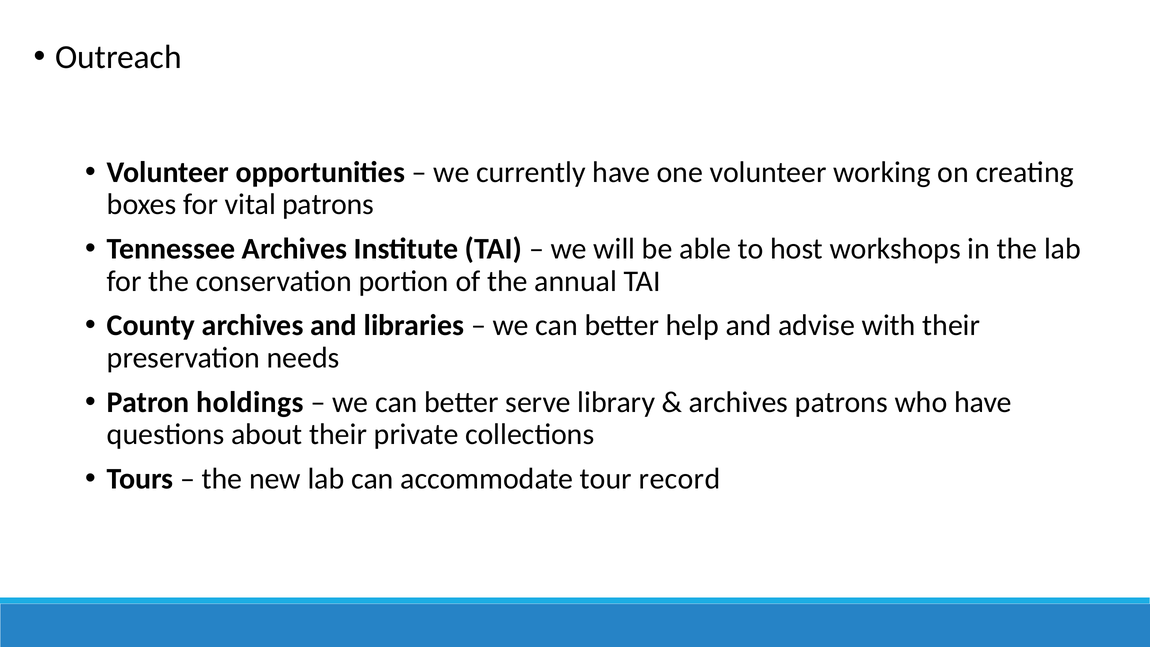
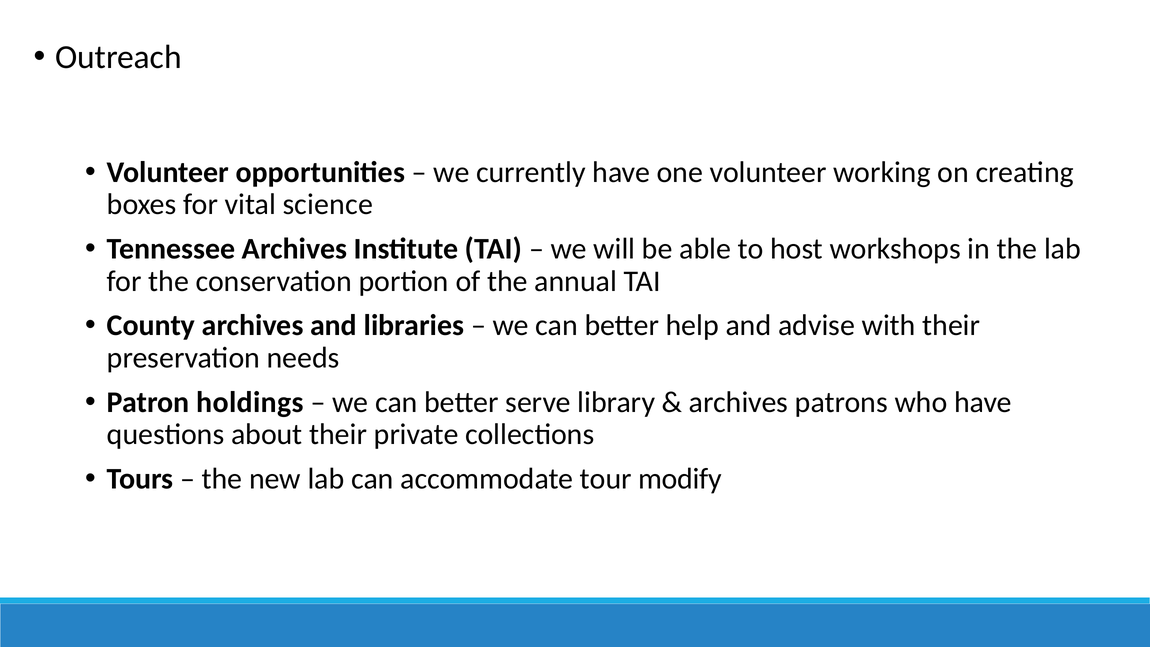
vital patrons: patrons -> science (328, 204)
record: record -> modify (680, 479)
